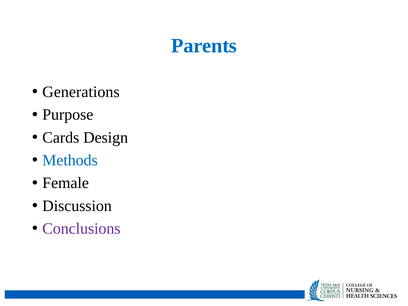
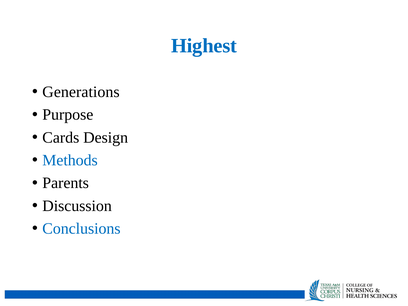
Parents: Parents -> Highest (204, 46)
Female: Female -> Parents (66, 183)
Conclusions colour: purple -> blue (81, 229)
